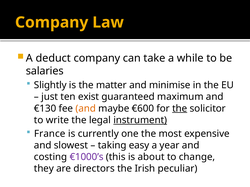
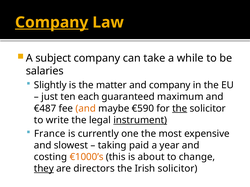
Company underline: none -> present (52, 22)
deduct: deduct -> subject (53, 58)
and minimise: minimise -> company (170, 85)
exist: exist -> each (89, 97)
€130: €130 -> €487 (45, 109)
€600: €600 -> €590 (143, 109)
easy: easy -> paid (139, 146)
€1000’s colour: purple -> orange (87, 157)
they underline: none -> present (44, 169)
Irish peculiar: peculiar -> solicitor (178, 169)
